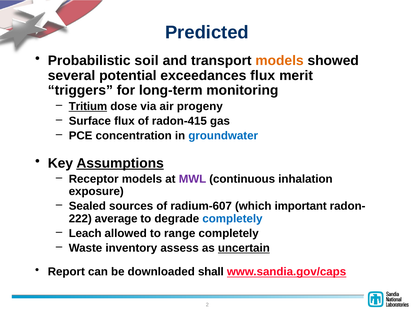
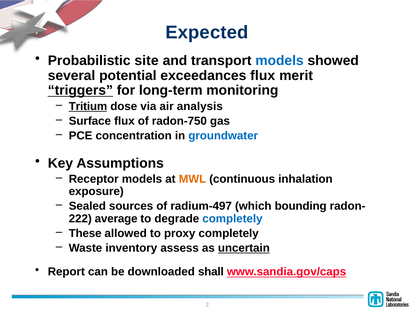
Predicted: Predicted -> Expected (207, 32)
soil: soil -> site (147, 61)
models colour: orange -> blue (280, 61)
triggers underline: none -> present (80, 91)
progeny: progeny -> analysis (200, 107)
radon-415: radon-415 -> radon-750 (179, 121)
Assumptions underline: present -> none (120, 163)
MWL colour: purple -> orange (192, 179)
radium-607: radium-607 -> radium-497 (201, 207)
important: important -> bounding (301, 207)
Leach: Leach -> These (85, 234)
range: range -> proxy (180, 234)
